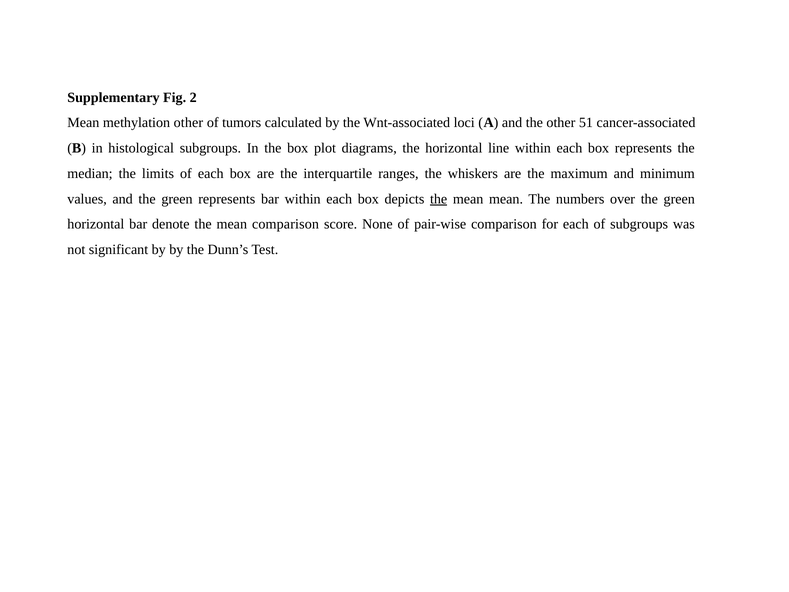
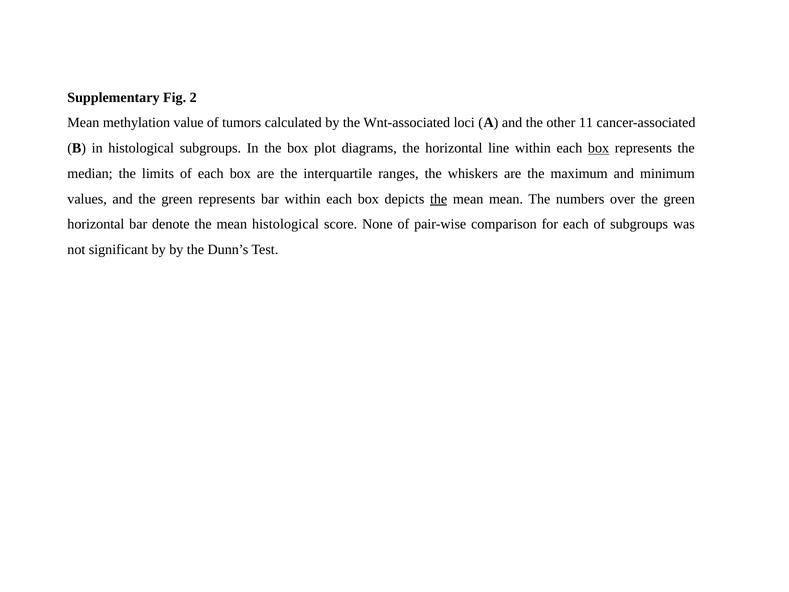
methylation other: other -> value (189, 123)
51: 51 -> 11 (586, 123)
box underline: none -> present (599, 148)
mean comparison: comparison -> histological (286, 224)
